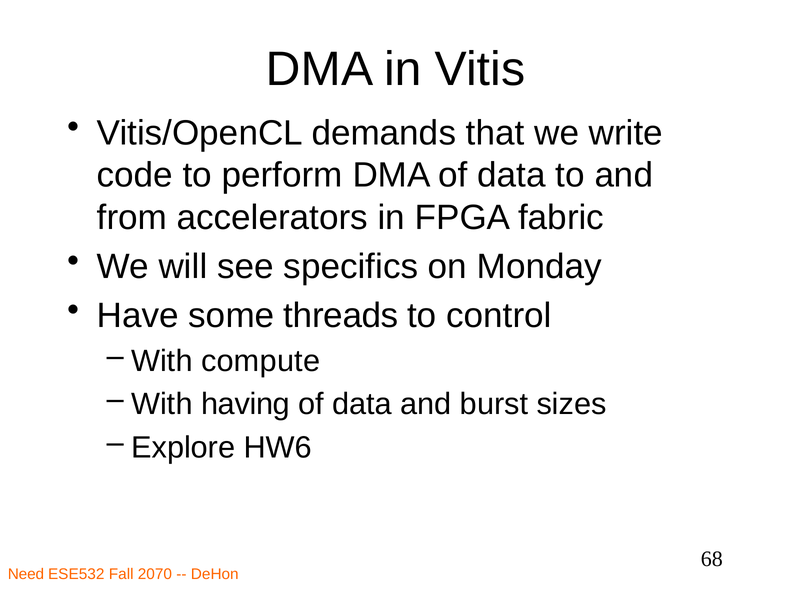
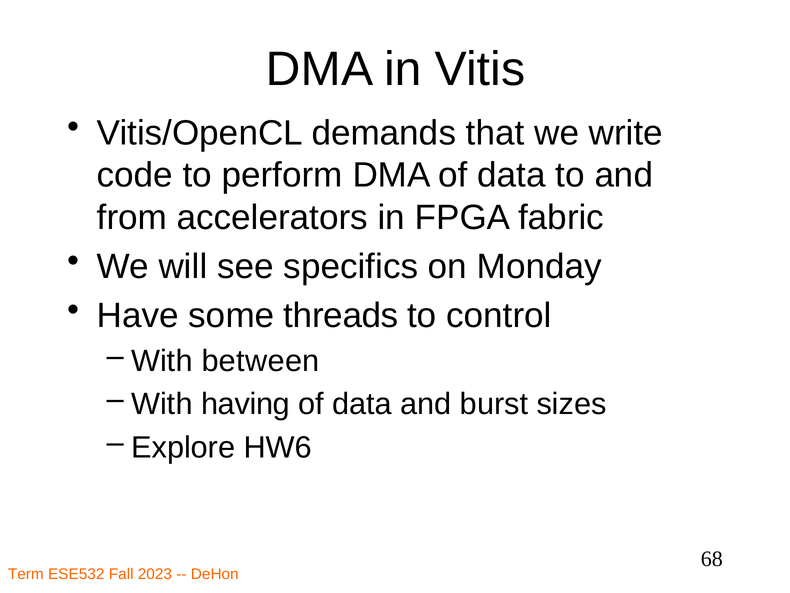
compute: compute -> between (261, 361)
Need: Need -> Term (26, 574)
2070: 2070 -> 2023 (155, 574)
